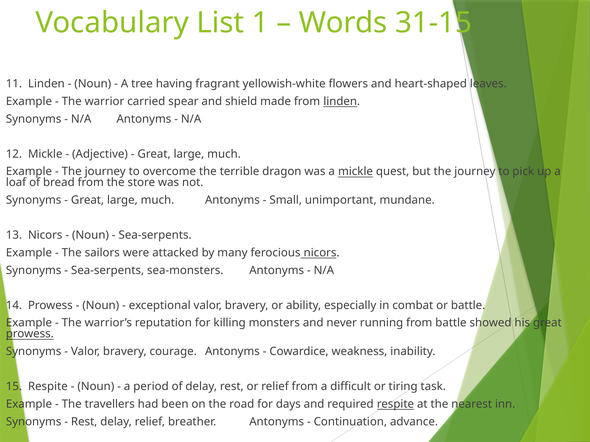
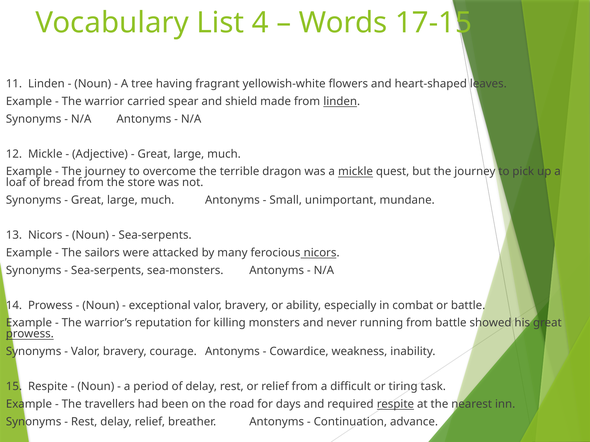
1: 1 -> 4 (260, 23)
31-15: 31-15 -> 17-15 (434, 23)
